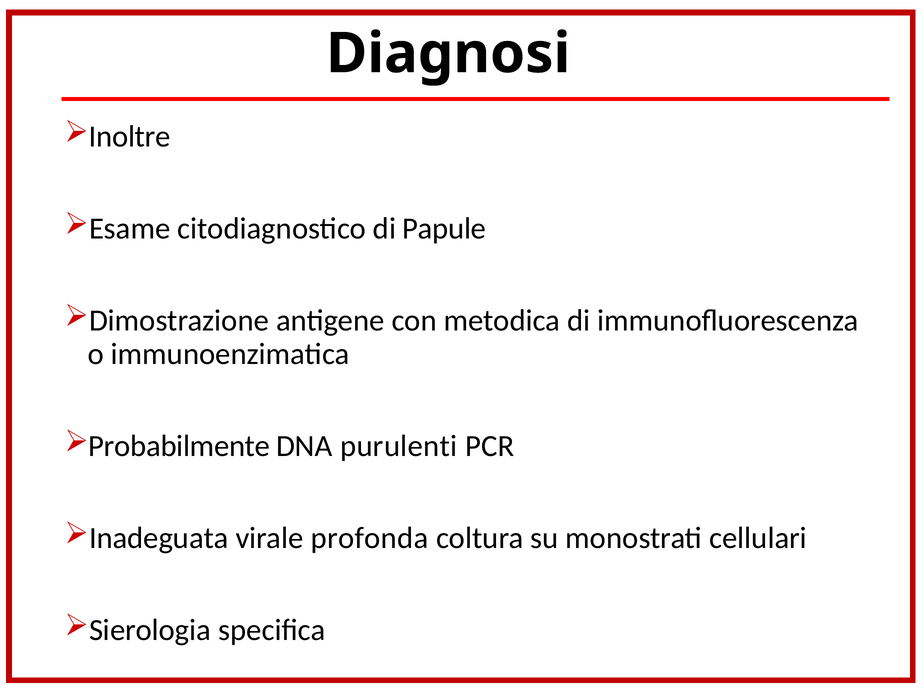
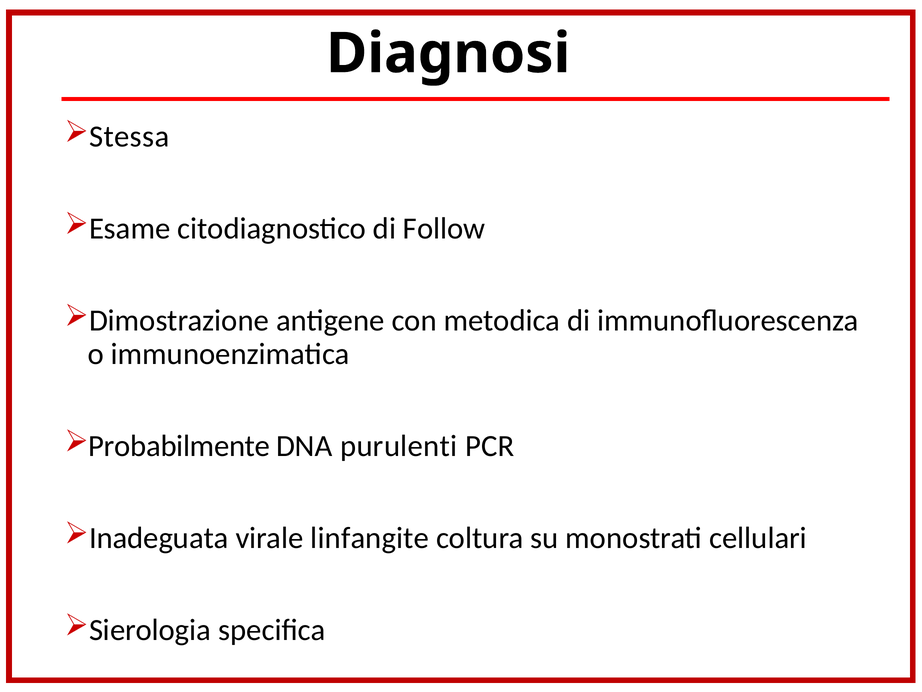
Inoltre: Inoltre -> Stessa (129, 137)
Papule: Papule -> Follow (444, 229)
profonda: profonda -> linfangite (370, 538)
